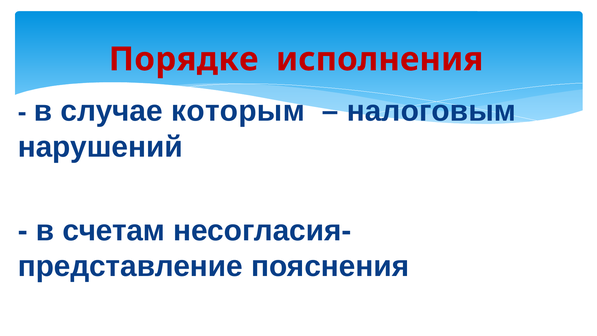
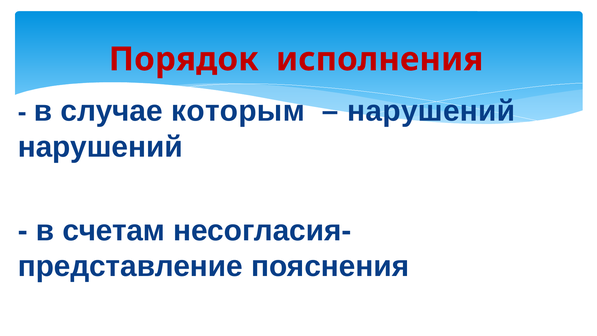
Порядке: Порядке -> Порядок (184, 59)
налоговым: налоговым -> нарушений (431, 111)
